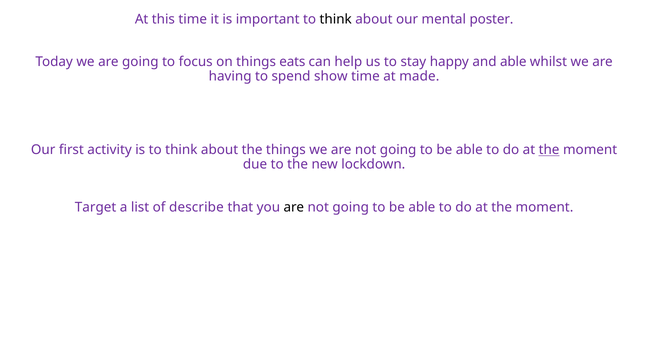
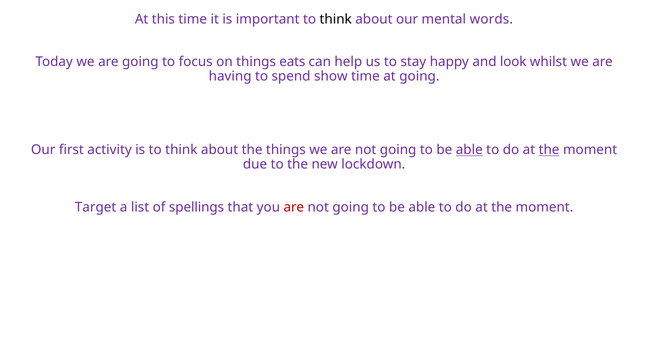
poster: poster -> words (491, 19)
and able: able -> look (513, 62)
at made: made -> going (419, 76)
able underline: none -> present (469, 150)
describe: describe -> spellings (197, 207)
are colour: black -> red (294, 207)
